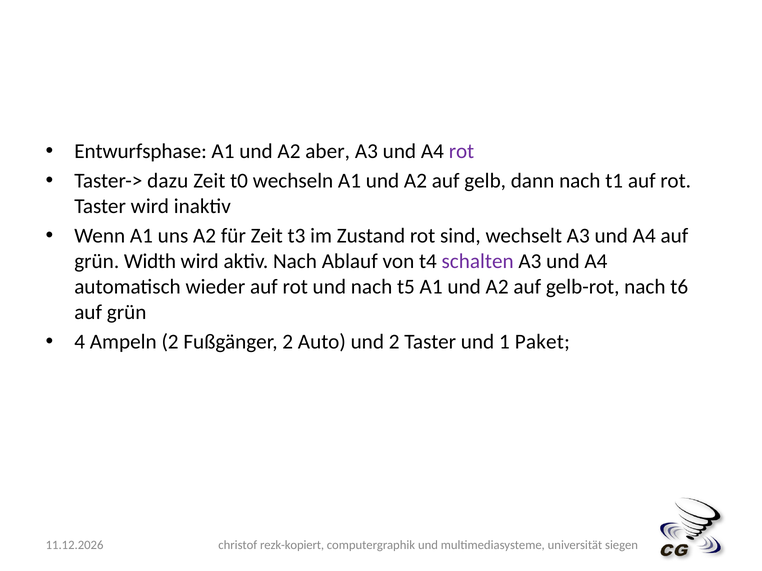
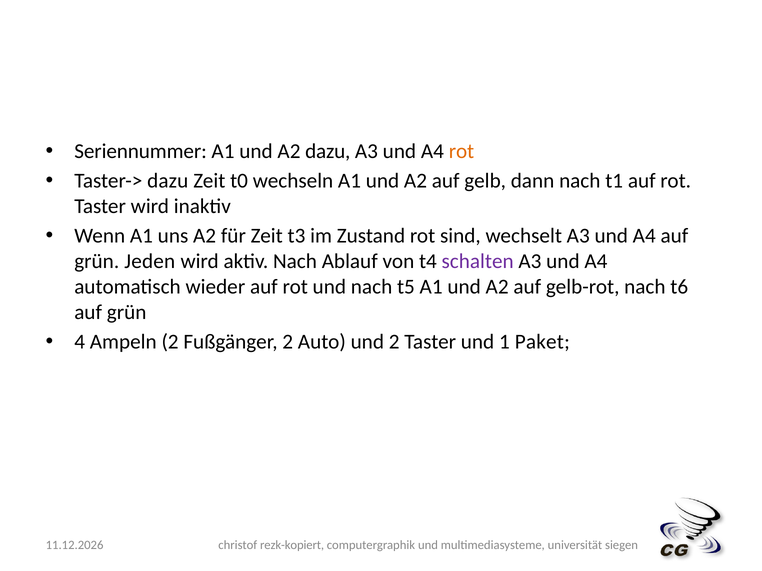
Entwurfsphase: Entwurfsphase -> Seriennummer (141, 151)
A2 aber: aber -> dazu (328, 151)
rot colour: purple -> orange (461, 151)
Width: Width -> Jeden (150, 262)
